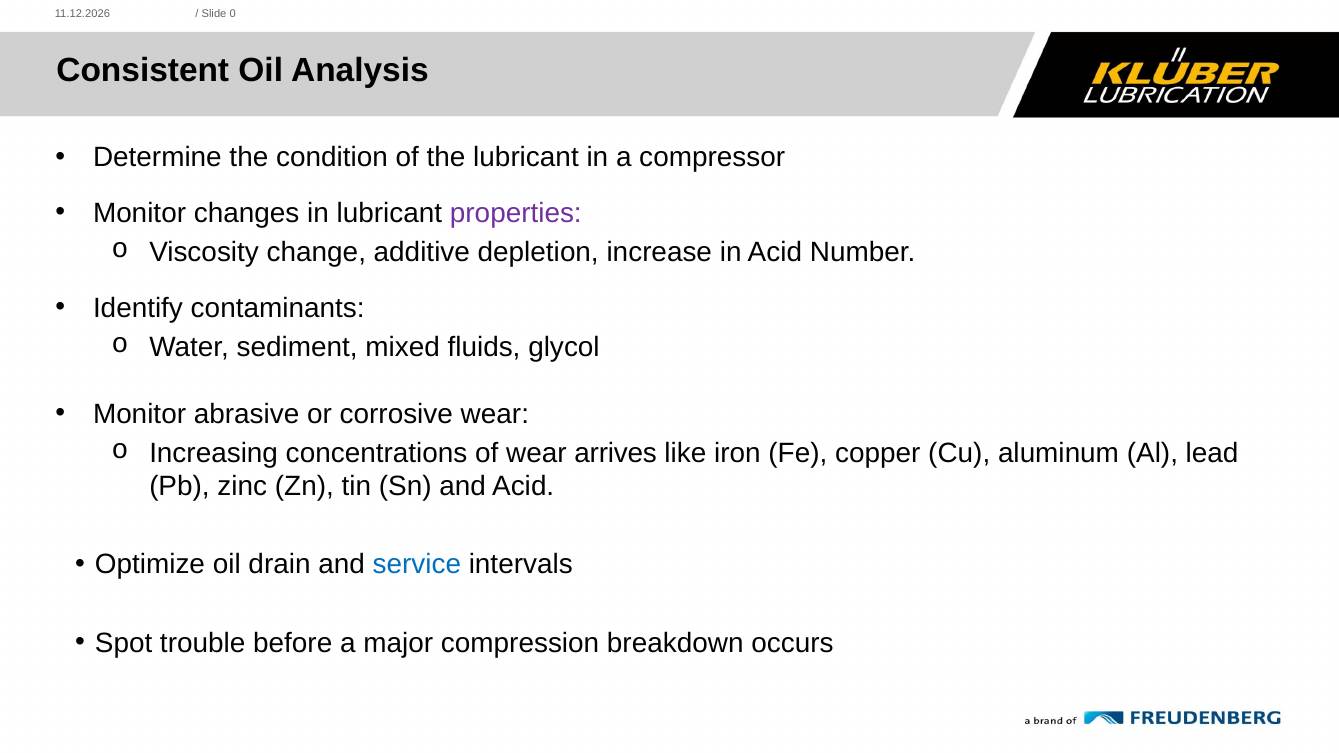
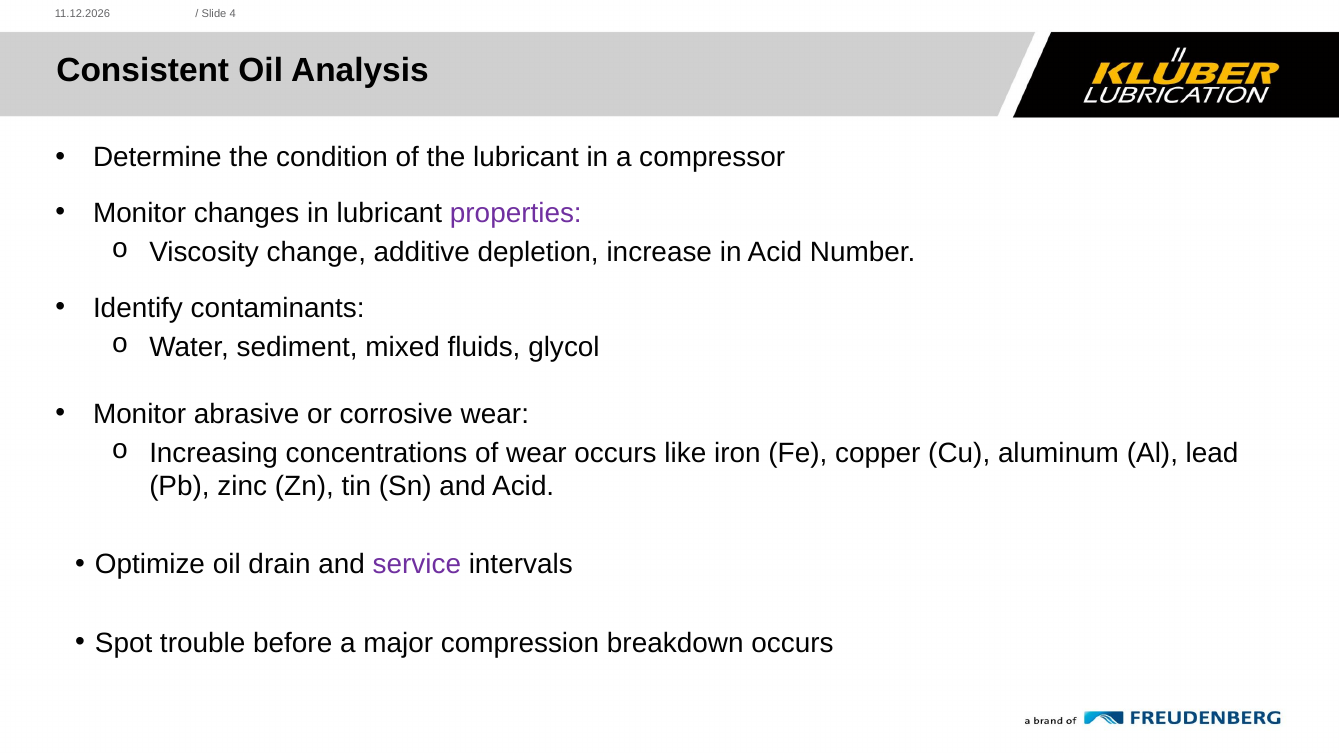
0: 0 -> 4 (233, 14)
wear arrives: arrives -> occurs (616, 453)
service colour: blue -> purple (417, 565)
